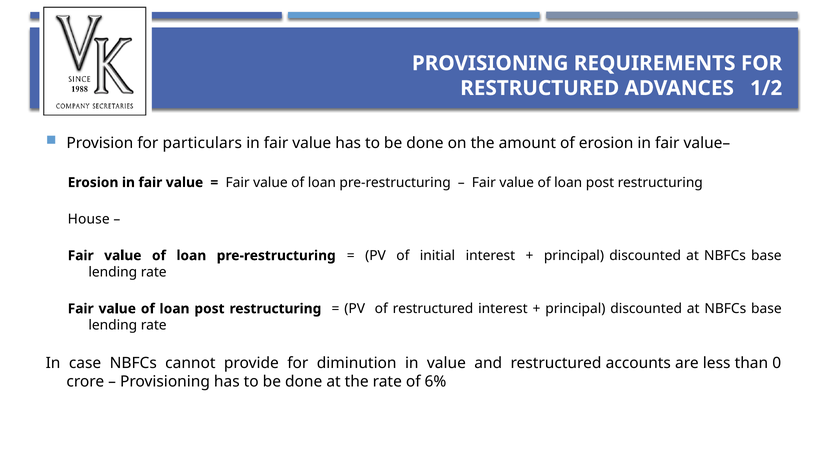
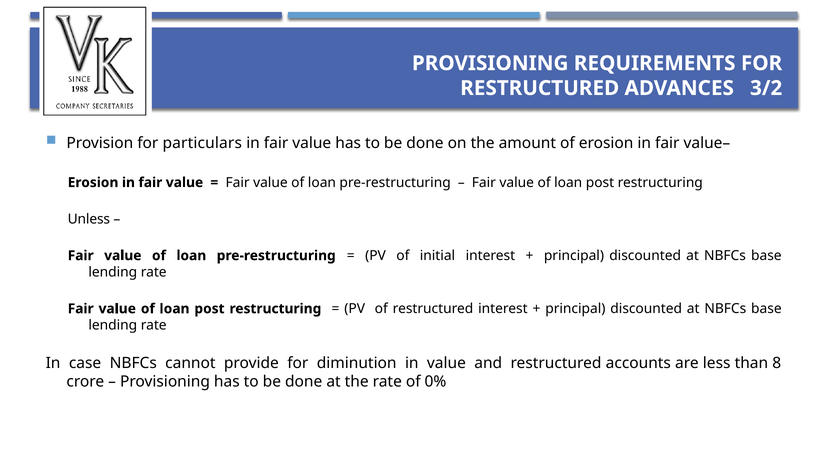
1/2: 1/2 -> 3/2 (766, 88)
House: House -> Unless (89, 219)
0: 0 -> 8 (777, 363)
6%: 6% -> 0% (435, 381)
